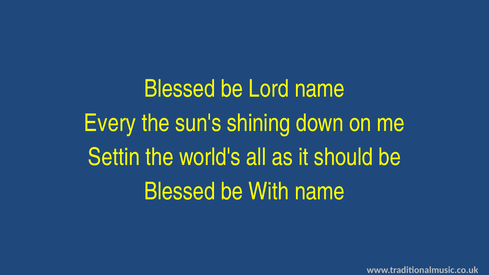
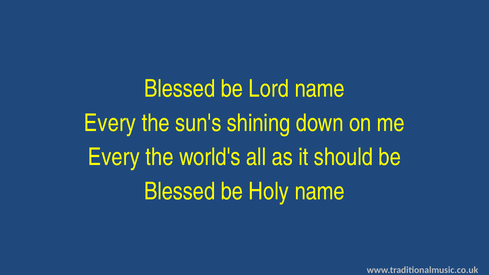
Settin: Settin -> Every (114, 157)
With: With -> Holy (269, 192)
